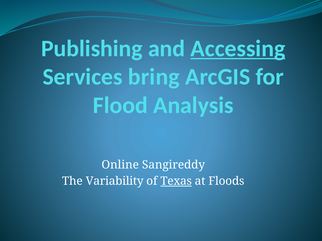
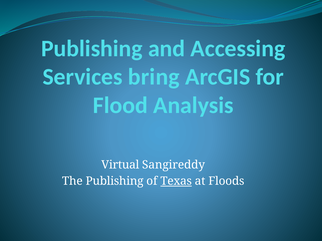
Accessing underline: present -> none (238, 49)
Online: Online -> Virtual (120, 165)
The Variability: Variability -> Publishing (115, 182)
